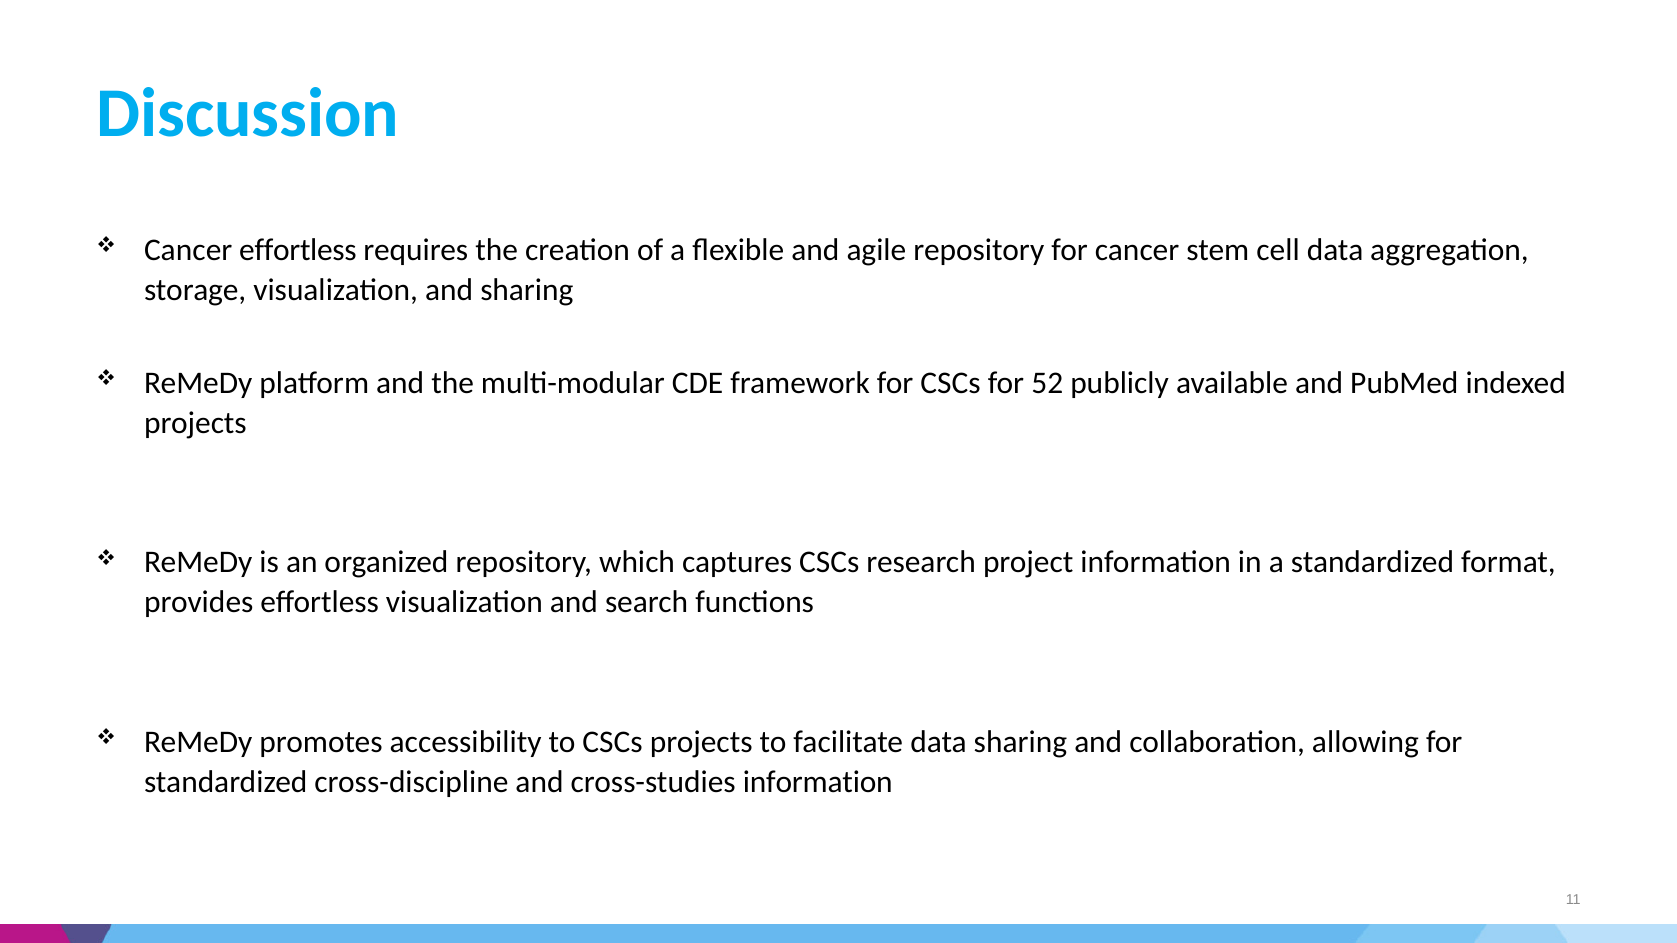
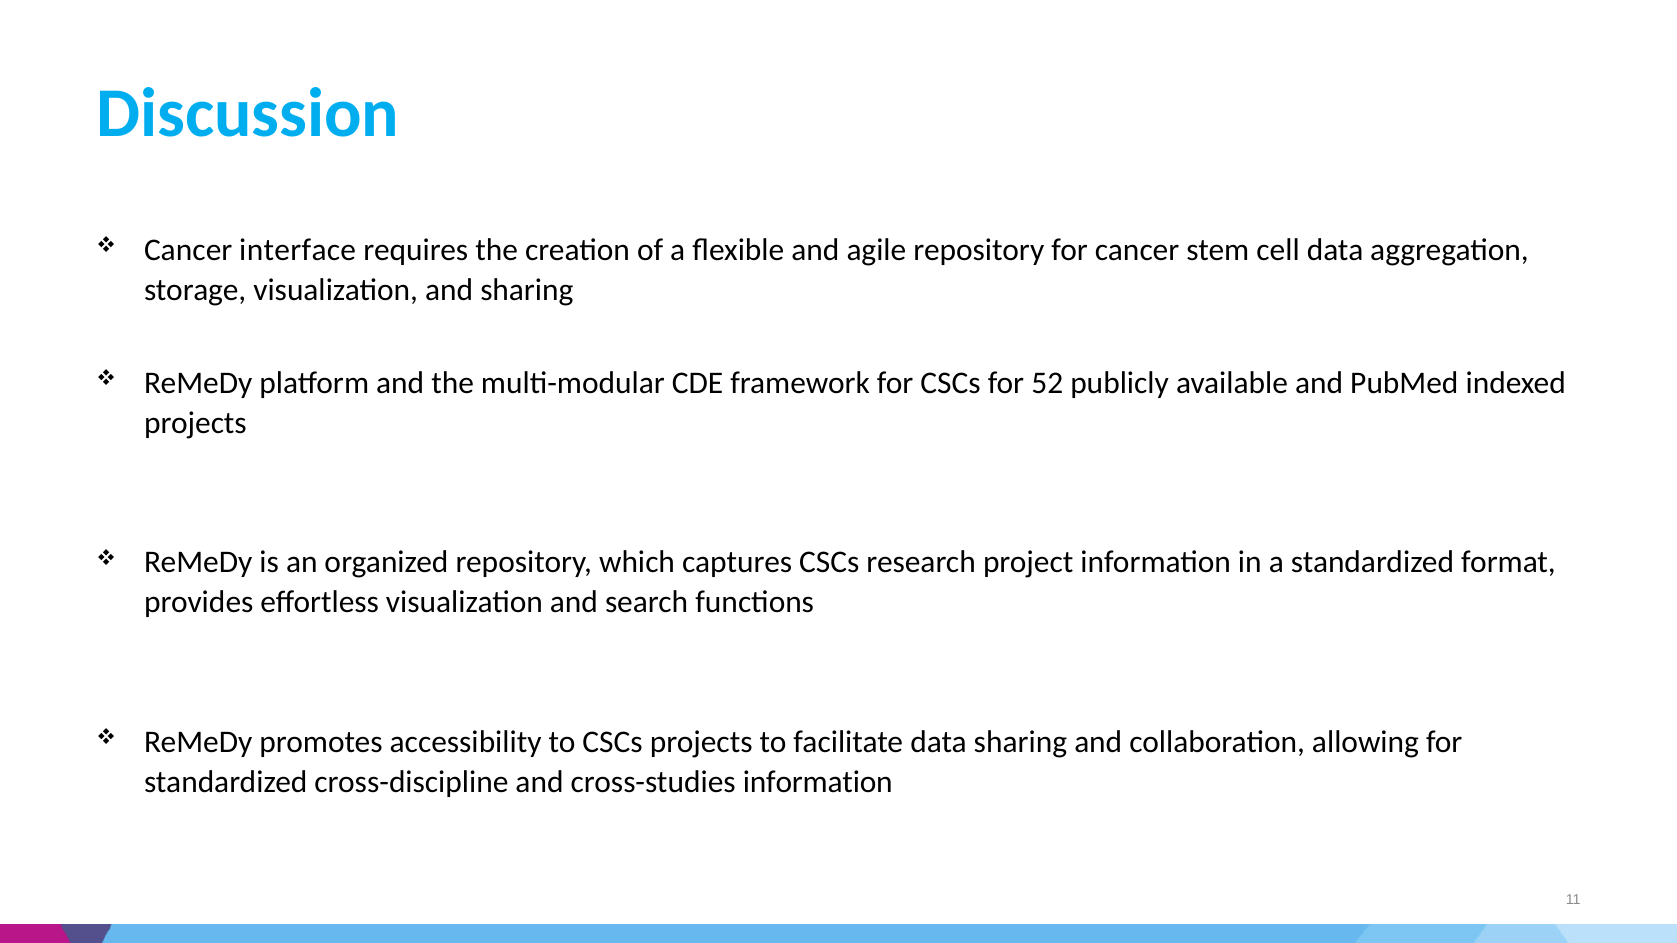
Cancer effortless: effortless -> interface (298, 250)
